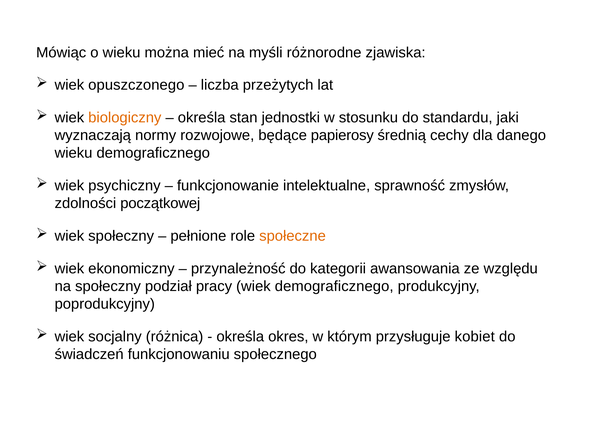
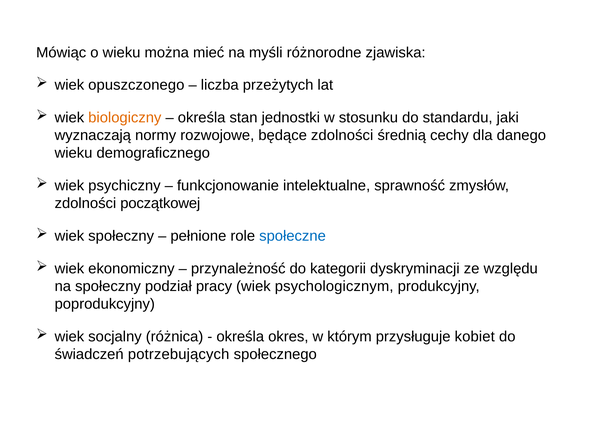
będące papierosy: papierosy -> zdolności (342, 135)
społeczne colour: orange -> blue (293, 236)
awansowania: awansowania -> dyskryminacji (415, 269)
wiek demograficznego: demograficznego -> psychologicznym (334, 286)
funkcjonowaniu: funkcjonowaniu -> potrzebujących (179, 354)
